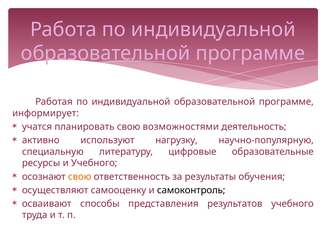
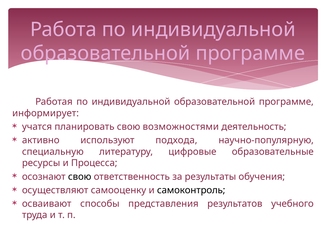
нагрузку: нагрузку -> подхода (176, 141)
и Учебного: Учебного -> Процесса (94, 163)
свою colour: orange -> black (80, 177)
